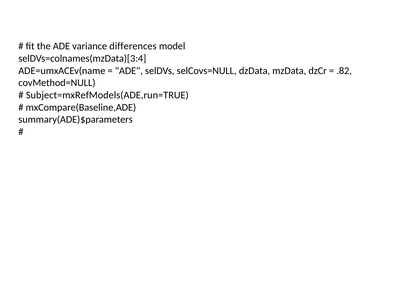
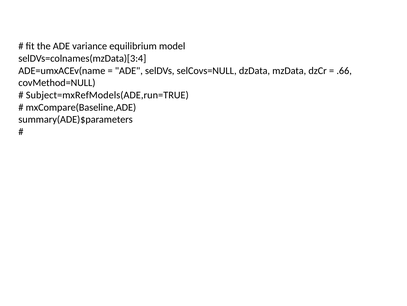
differences: differences -> equilibrium (133, 46)
.82: .82 -> .66 (344, 70)
